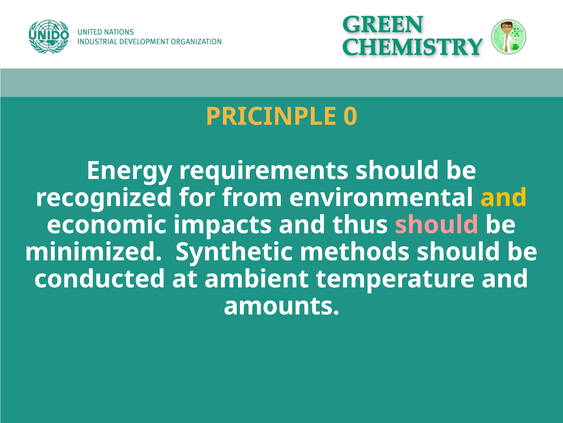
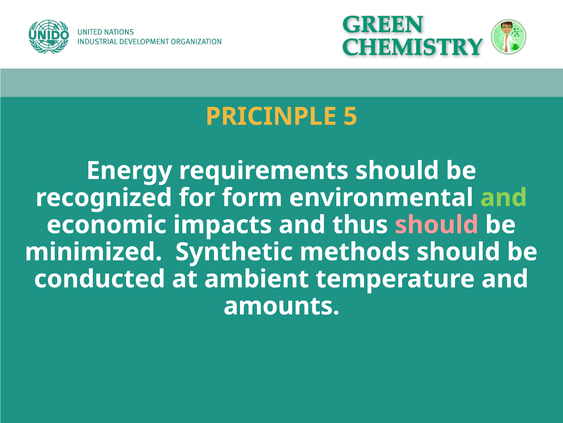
0: 0 -> 5 (350, 116)
from: from -> form (252, 197)
and colour: yellow -> light green (504, 197)
